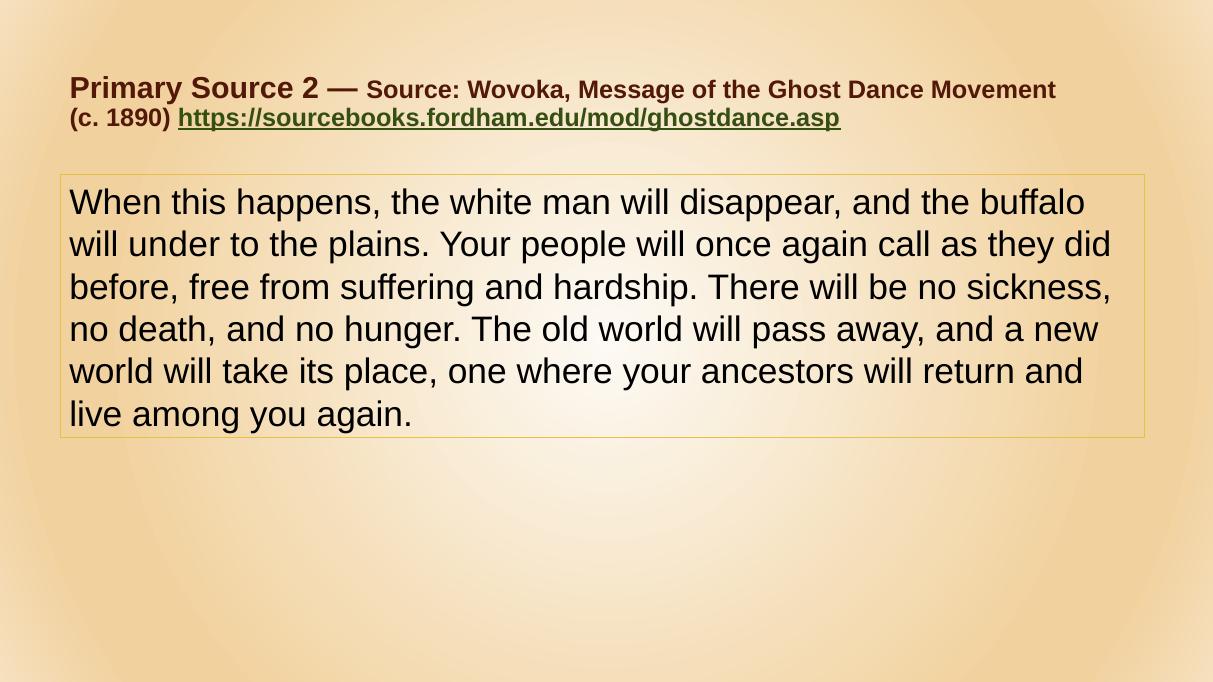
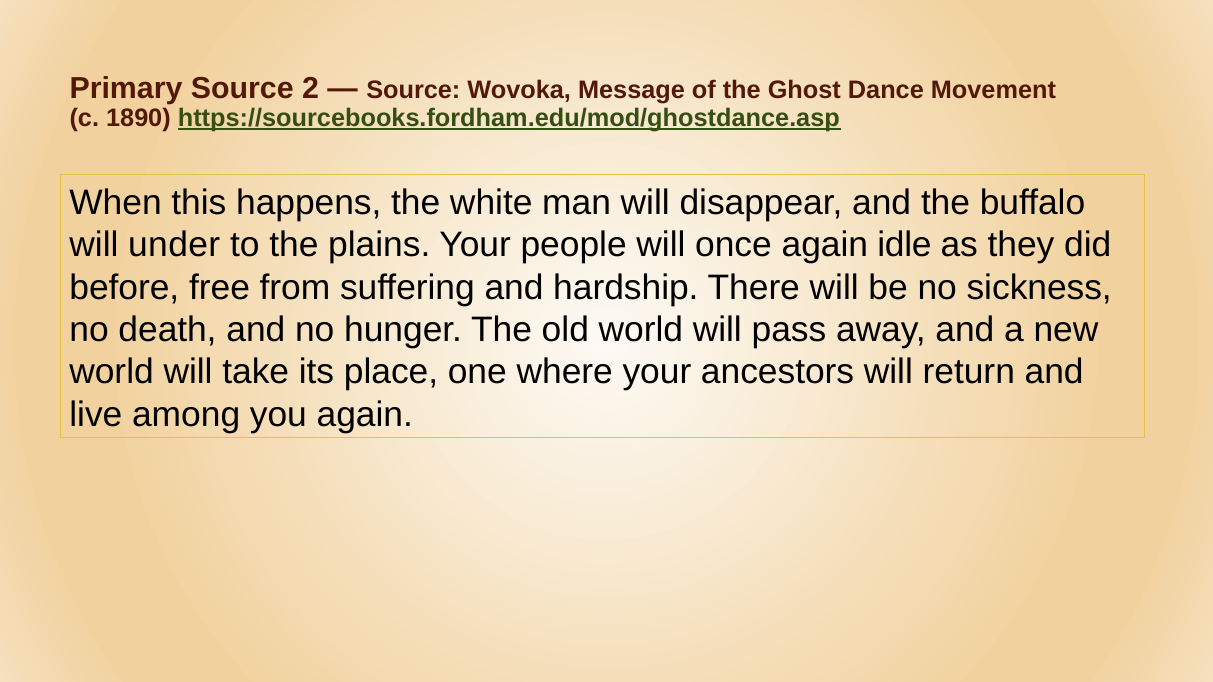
call: call -> idle (904, 245)
